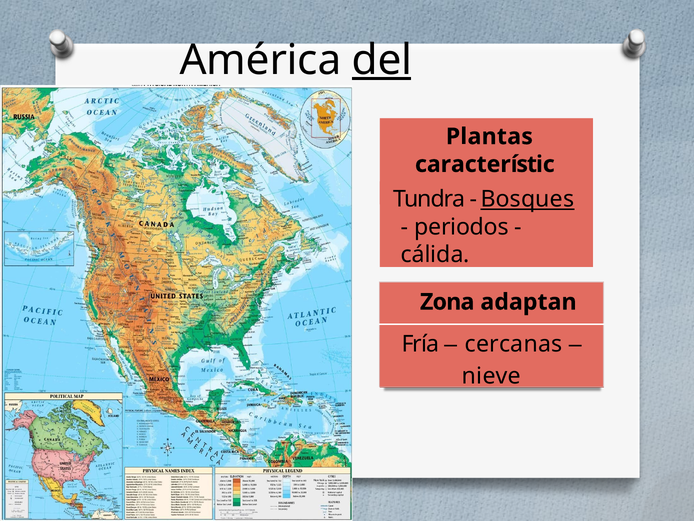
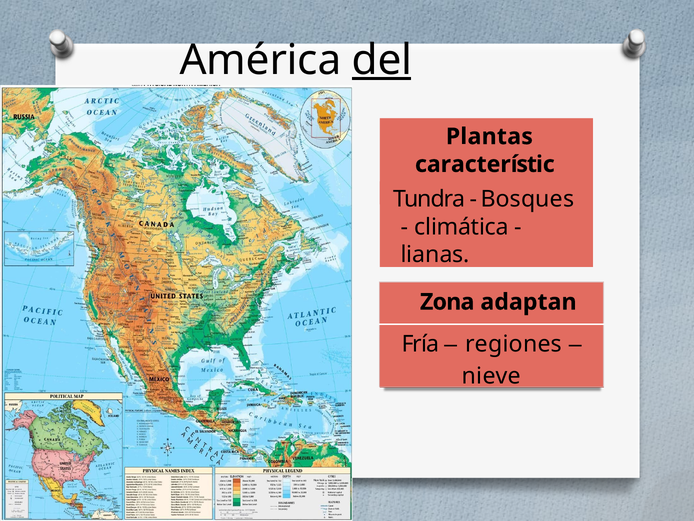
Bosques underline: present -> none (527, 199)
periodos: periodos -> climática (462, 227)
cálida: cálida -> lianas (435, 254)
cercanas: cercanas -> regiones (514, 344)
